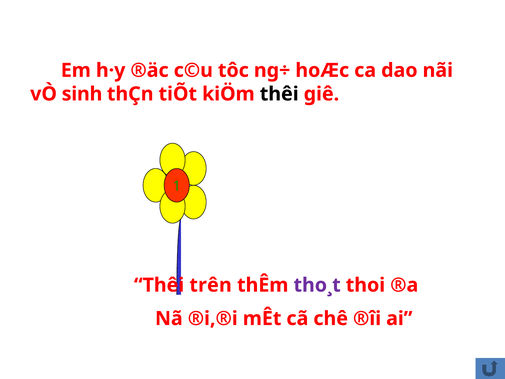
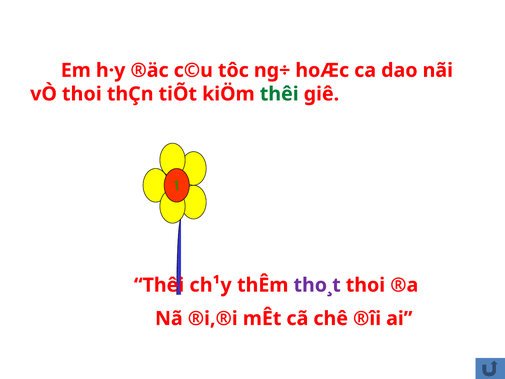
vÒ sinh: sinh -> thoi (82, 94)
thêi colour: black -> green (279, 94)
trên: trên -> ch¹y (211, 285)
